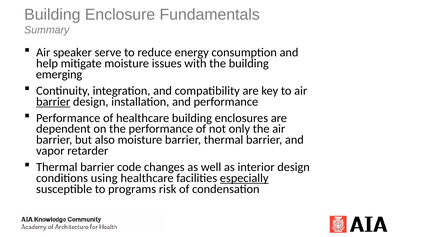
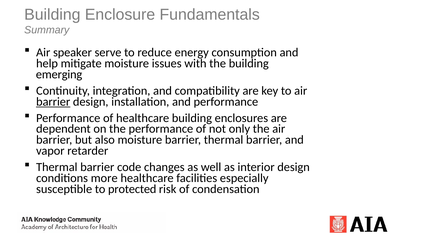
using: using -> more (104, 178)
especially underline: present -> none (244, 178)
programs: programs -> protected (132, 189)
